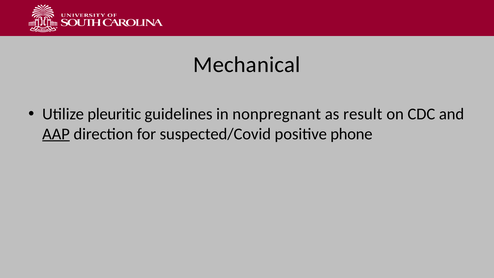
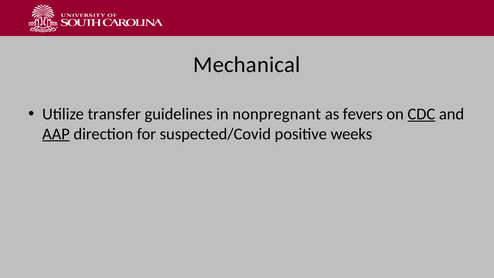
pleuritic: pleuritic -> transfer (114, 114)
result: result -> fevers (363, 114)
CDC underline: none -> present (421, 114)
phone: phone -> weeks (351, 134)
